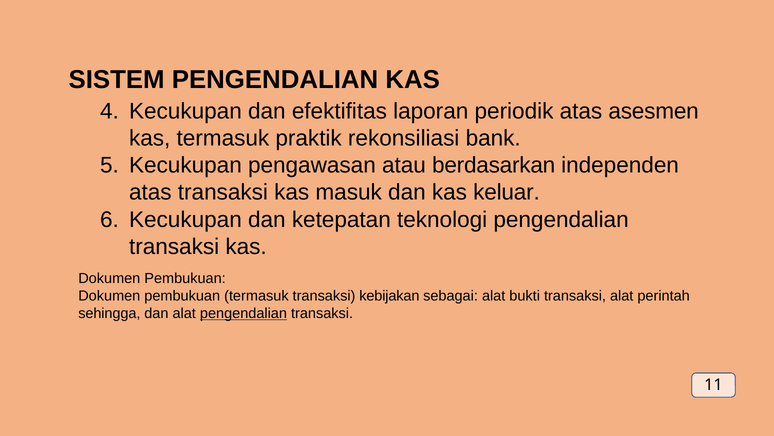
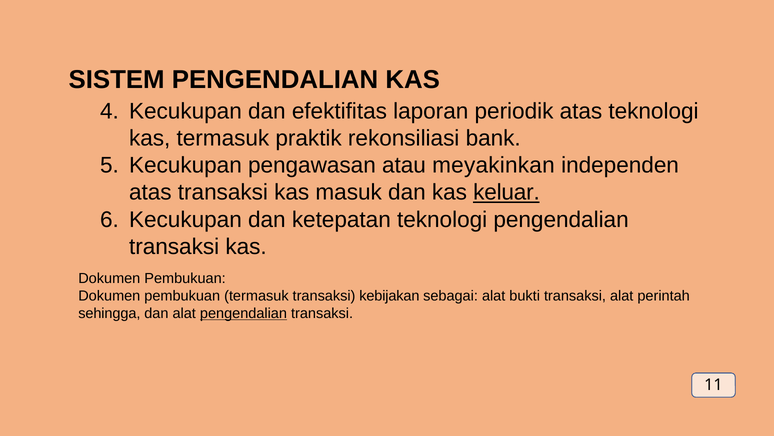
atas asesmen: asesmen -> teknologi (654, 111)
berdasarkan: berdasarkan -> meyakinkan (493, 165)
keluar underline: none -> present (507, 192)
